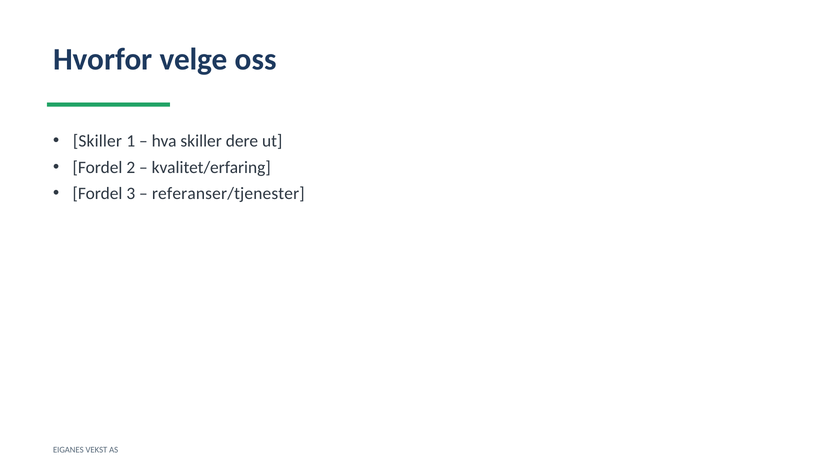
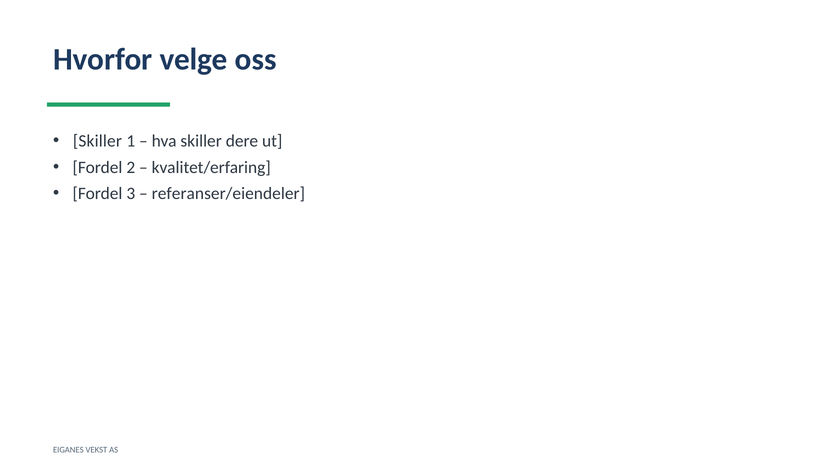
referanser/tjenester: referanser/tjenester -> referanser/eiendeler (228, 193)
